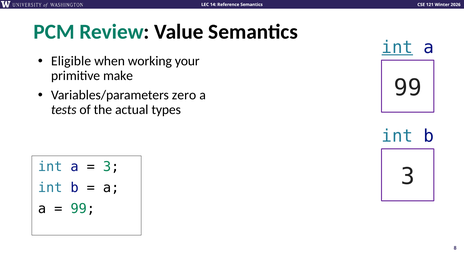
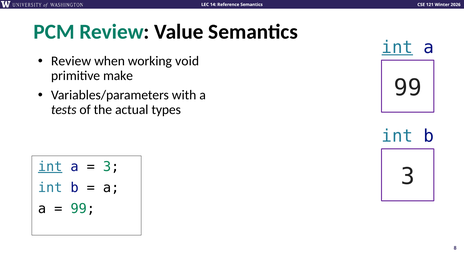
Eligible: Eligible -> Review (71, 61)
your: your -> void (187, 61)
zero: zero -> with (184, 95)
int underline: none -> present (50, 167)
